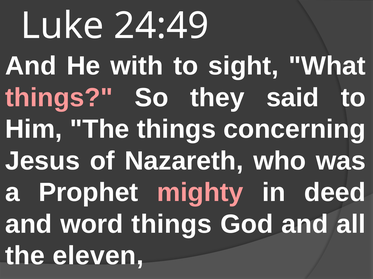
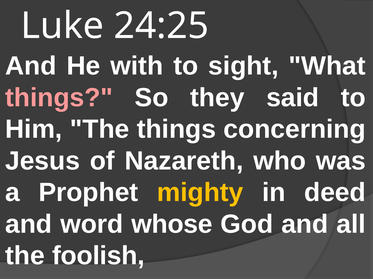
24:49: 24:49 -> 24:25 (161, 26)
mighty colour: pink -> yellow (200, 193)
word things: things -> whose (172, 225)
eleven: eleven -> foolish (98, 256)
